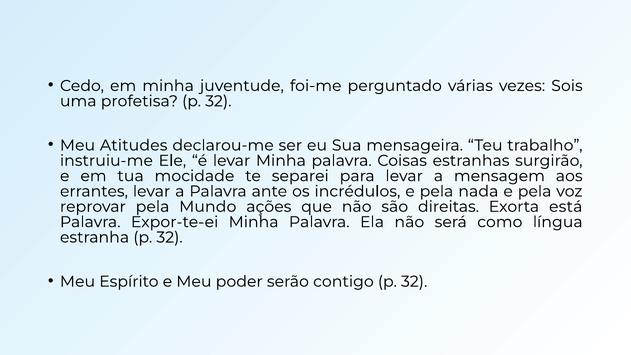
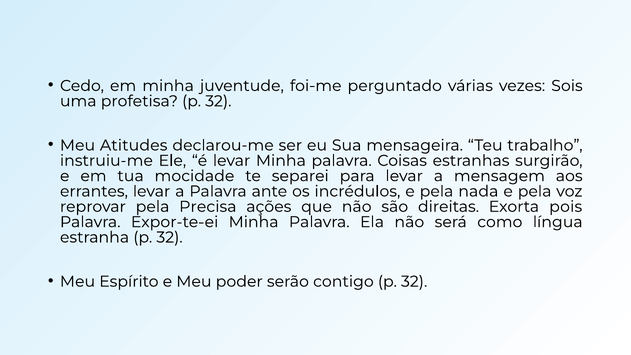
Mundo: Mundo -> Precisa (208, 207)
está: está -> pois (566, 207)
